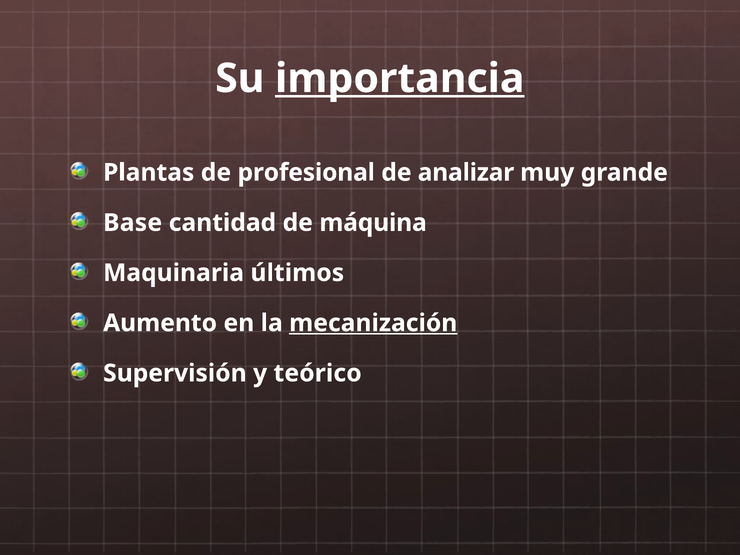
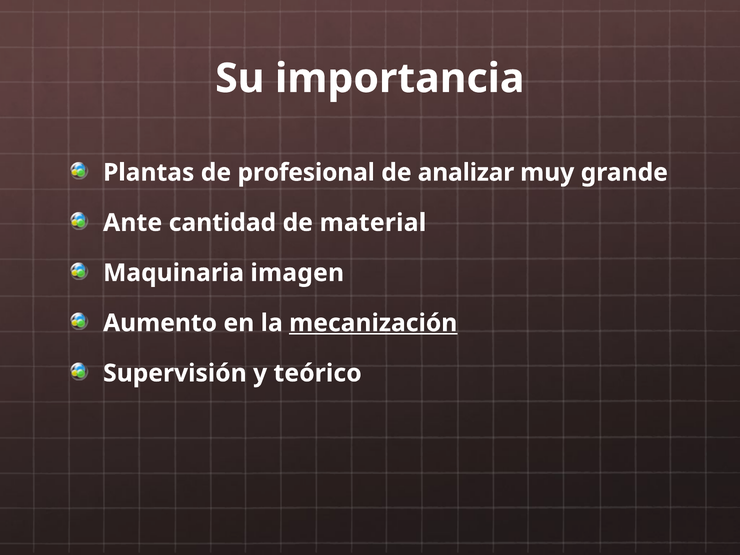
importancia underline: present -> none (400, 78)
Base: Base -> Ante (133, 223)
máquina: máquina -> material (373, 223)
últimos: últimos -> imagen (297, 273)
